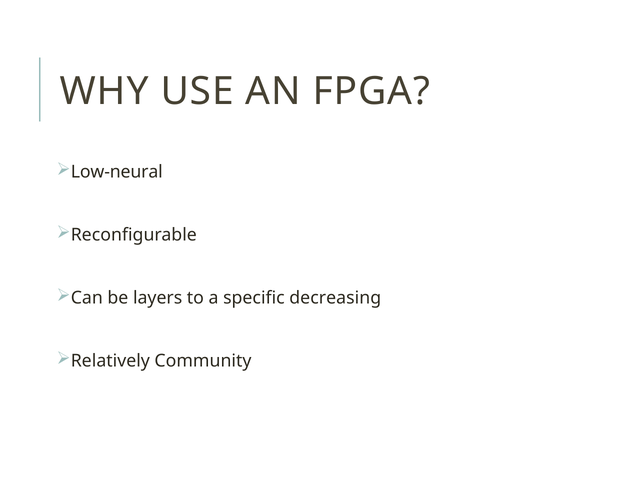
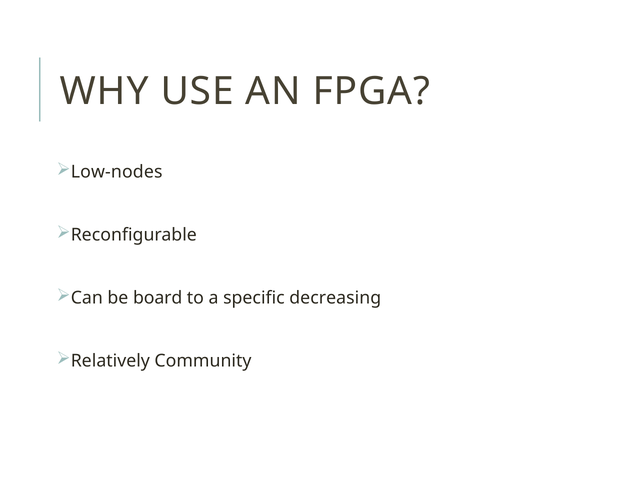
Low-neural: Low-neural -> Low-nodes (117, 172)
layers: layers -> board (158, 298)
